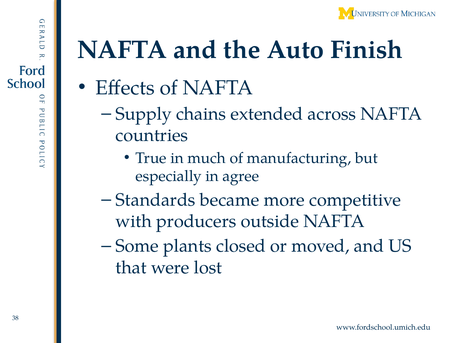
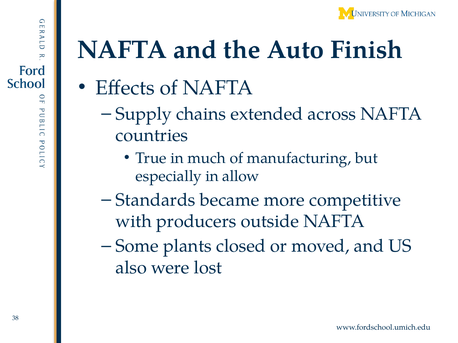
agree: agree -> allow (241, 177)
that: that -> also (131, 268)
